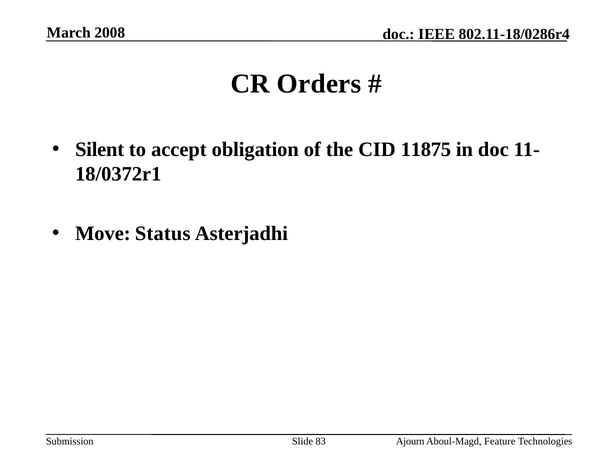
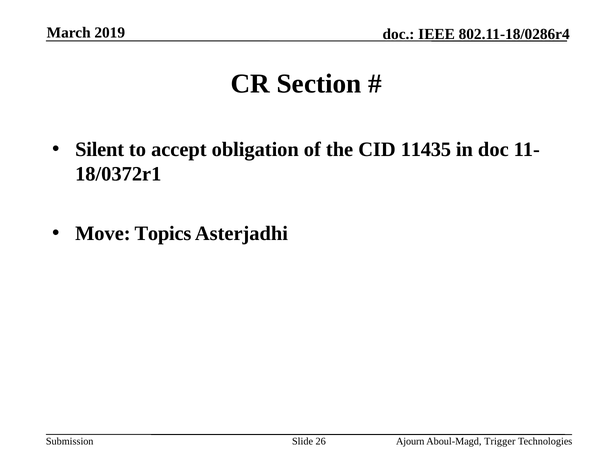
2008: 2008 -> 2019 (110, 32)
Orders: Orders -> Section (319, 84)
11875: 11875 -> 11435 (426, 150)
Status: Status -> Topics (163, 233)
83: 83 -> 26 (321, 441)
Feature: Feature -> Trigger (500, 441)
